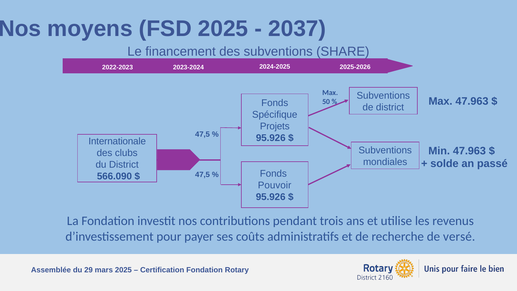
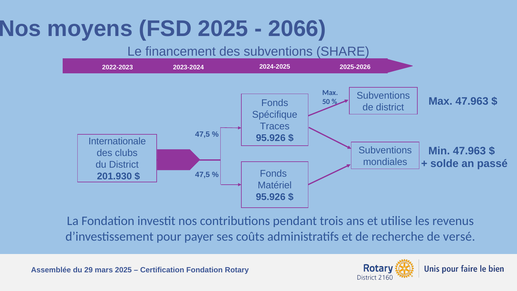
2037: 2037 -> 2066 (297, 29)
Projets: Projets -> Traces (275, 126)
566.090: 566.090 -> 201.930 (114, 176)
Pouvoir: Pouvoir -> Matériel (275, 185)
